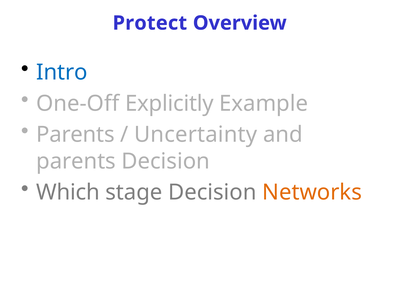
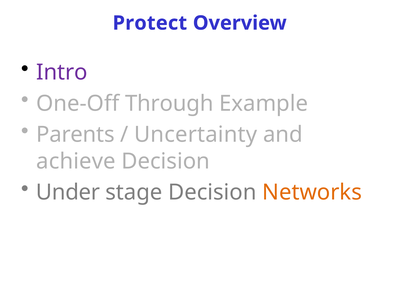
Intro colour: blue -> purple (62, 72)
Explicitly: Explicitly -> Through (169, 103)
parents: parents -> achieve (76, 161)
Which: Which -> Under (68, 192)
